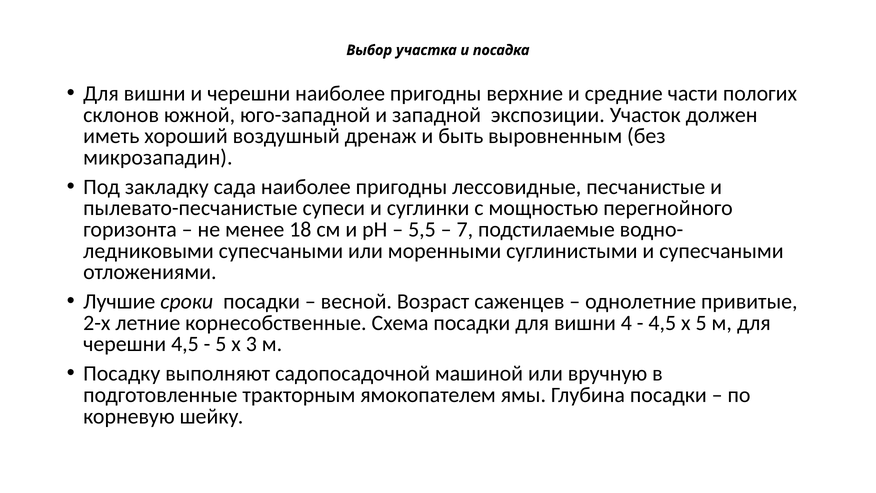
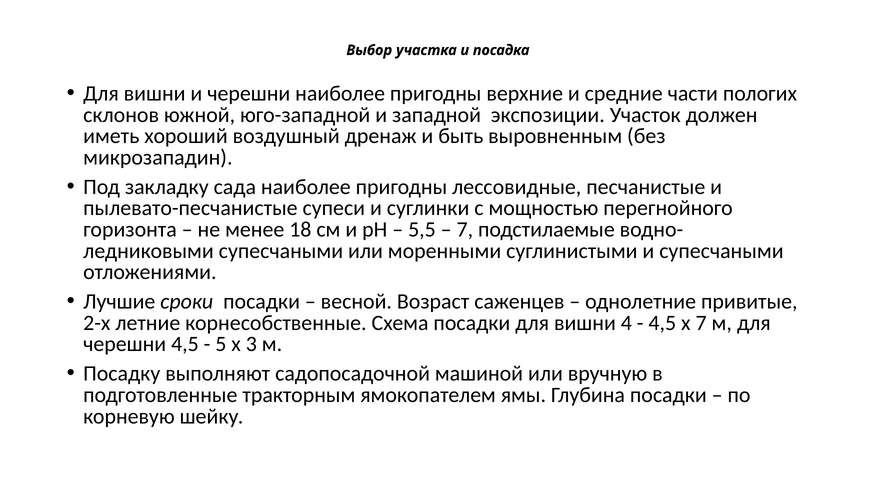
х 5: 5 -> 7 (701, 323)
